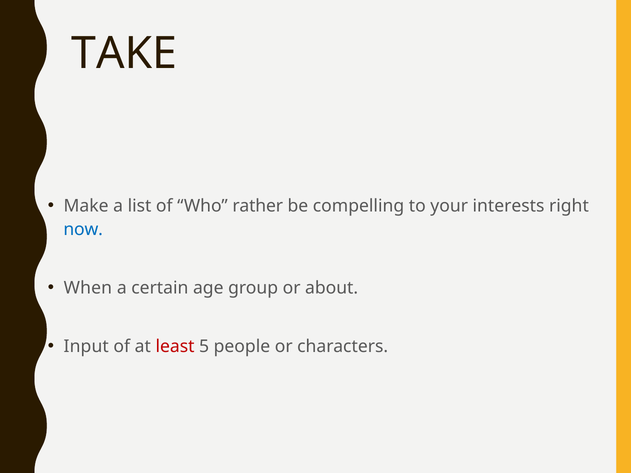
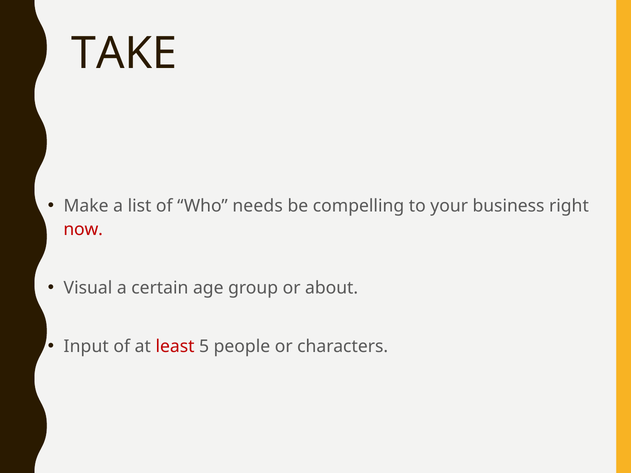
rather: rather -> needs (258, 206)
interests: interests -> business (509, 206)
now colour: blue -> red (83, 229)
When: When -> Visual (88, 288)
